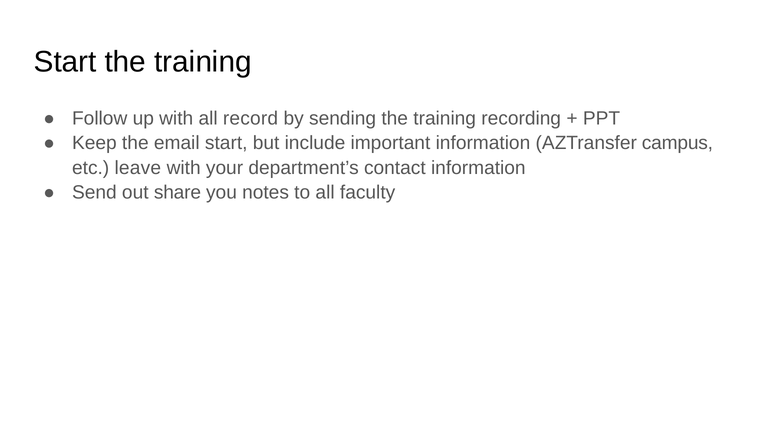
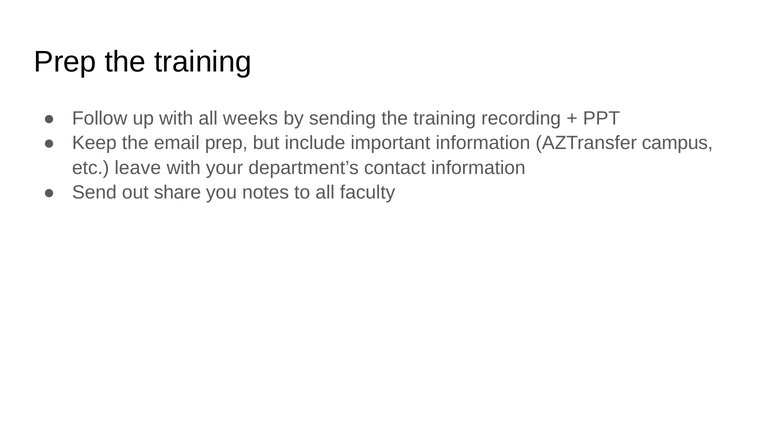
Start: Start -> Prep (65, 62)
record: record -> weeks (251, 118)
email start: start -> prep (226, 143)
